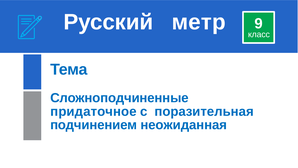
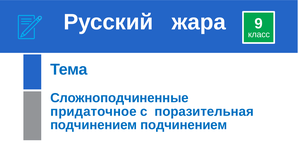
метр: метр -> жара (199, 22)
подчинением неожиданная: неожиданная -> подчинением (184, 125)
